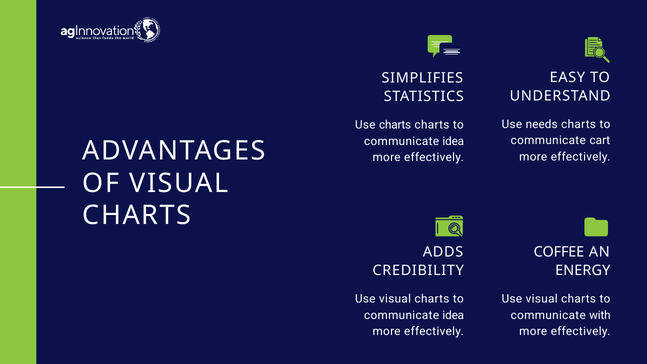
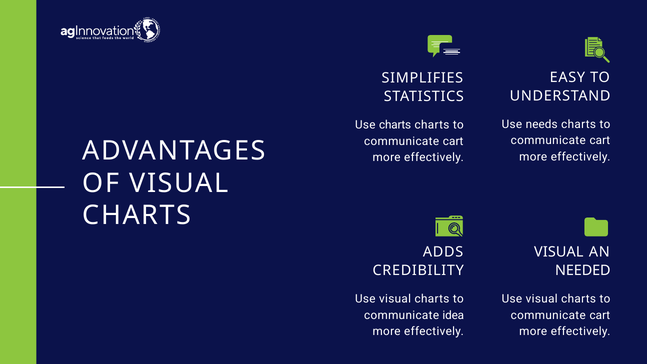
idea: idea -> cart (453, 141)
COFFEE: COFFEE -> VISUAL (559, 252)
ENERGY: ENERGY -> NEEDED (583, 271)
with: with -> cart (600, 315)
